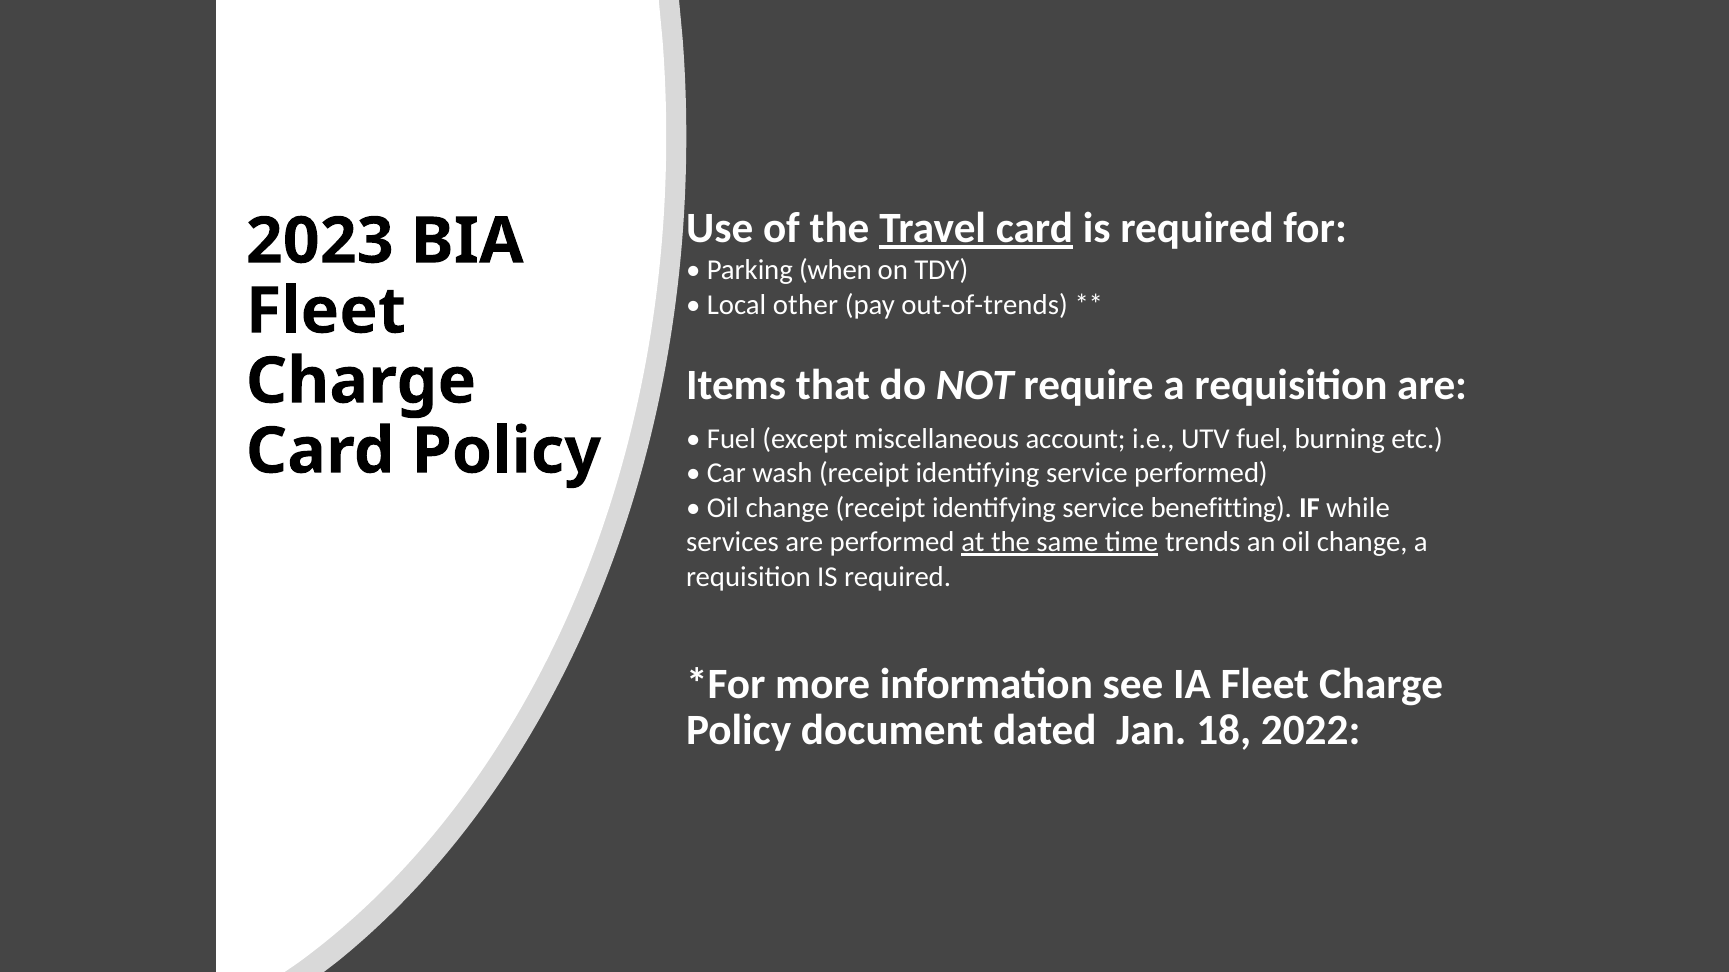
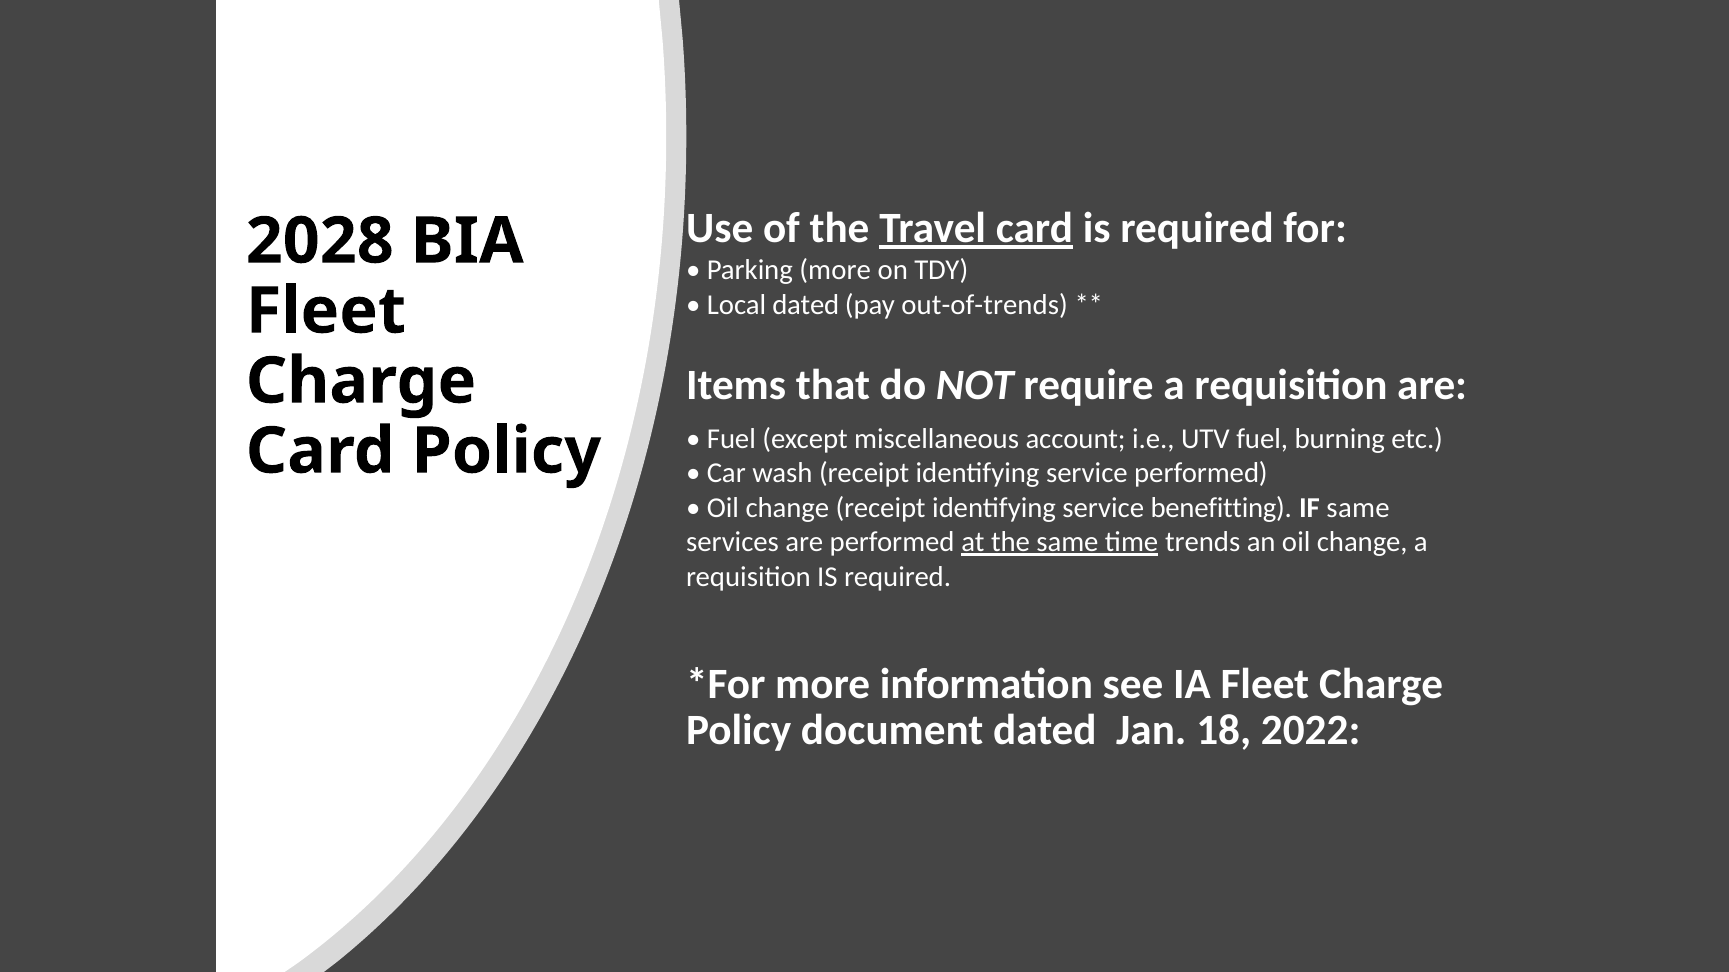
2023: 2023 -> 2028 (320, 241)
Parking when: when -> more (835, 270)
Local other: other -> dated (806, 305)
IF while: while -> same (1358, 508)
